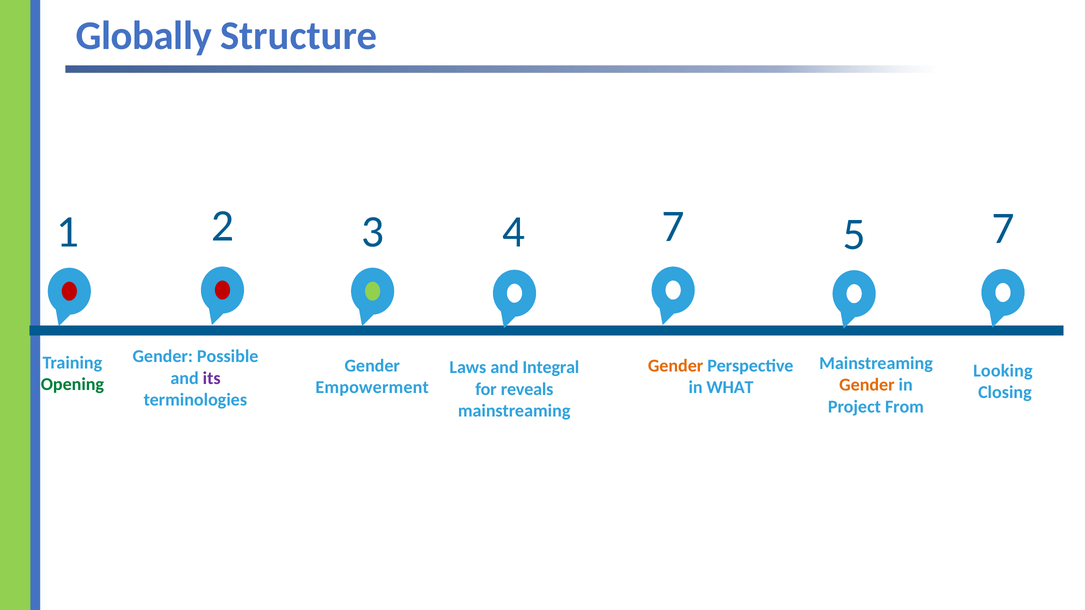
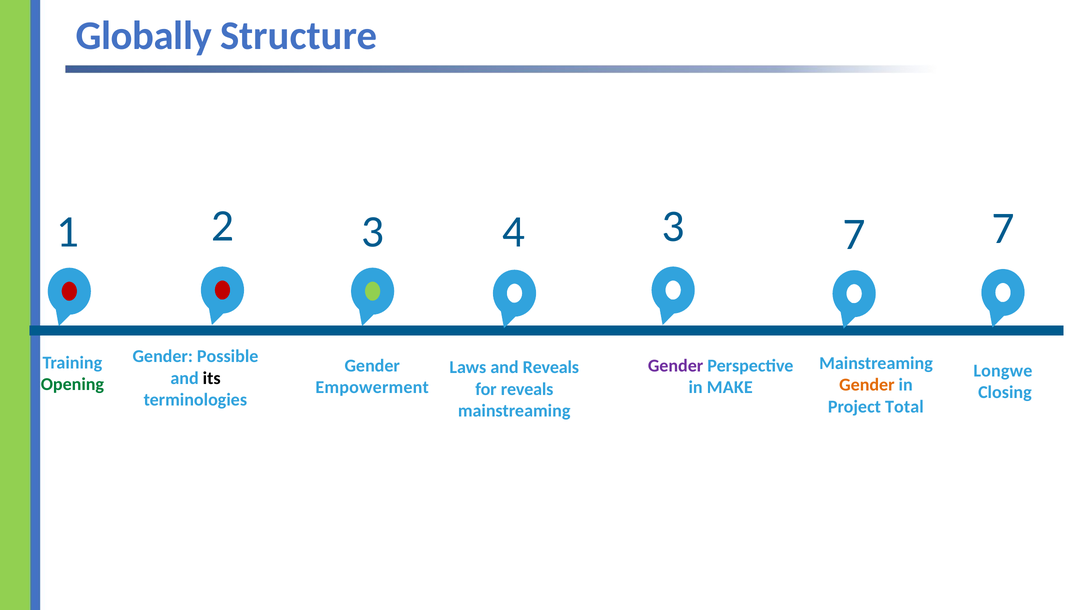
2 5: 5 -> 7 (854, 235)
4 7: 7 -> 3 (673, 226)
Gender colour: orange -> purple (676, 366)
and Integral: Integral -> Reveals (551, 368)
Looking: Looking -> Longwe (1003, 371)
its colour: purple -> black (212, 378)
WHAT: WHAT -> MAKE (730, 388)
From: From -> Total (904, 407)
